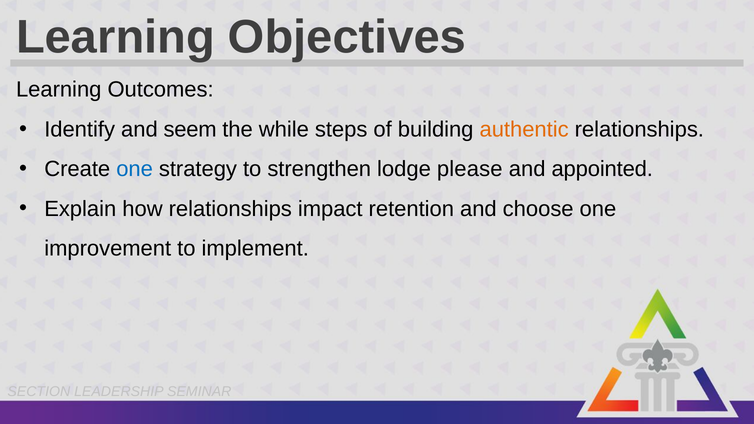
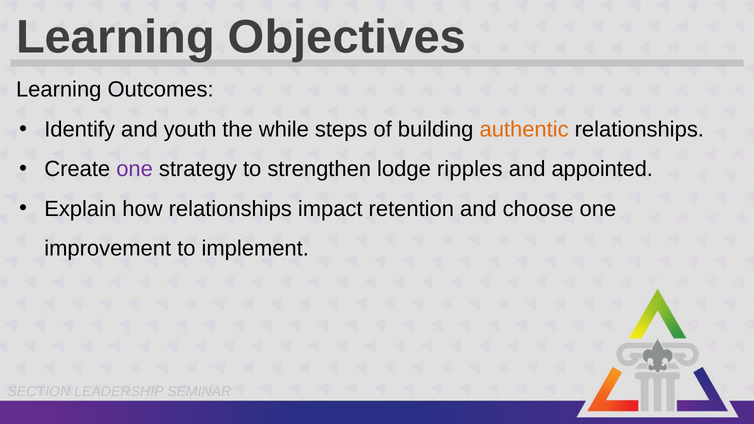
seem: seem -> youth (190, 130)
one colour: blue -> purple (135, 169)
please: please -> ripples (470, 169)
